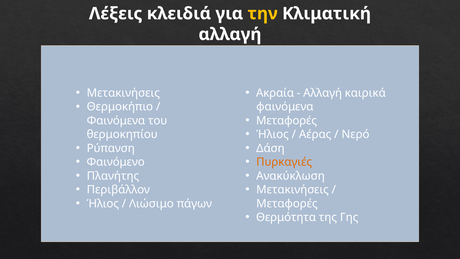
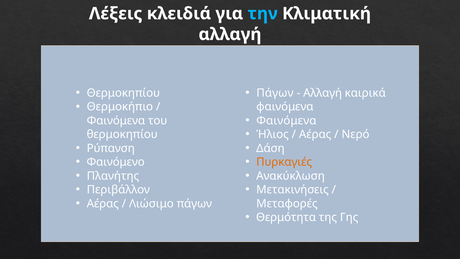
την colour: yellow -> light blue (263, 14)
Μετακινήσεις: Μετακινήσεις -> Θερμοκηπίου (123, 93)
Ακραία: Ακραία -> Πάγων (275, 93)
Μεταφορές: Μεταφορές -> Φαινόμενα (286, 121)
Ήλιος: Ήλιος -> Αέρας (103, 203)
